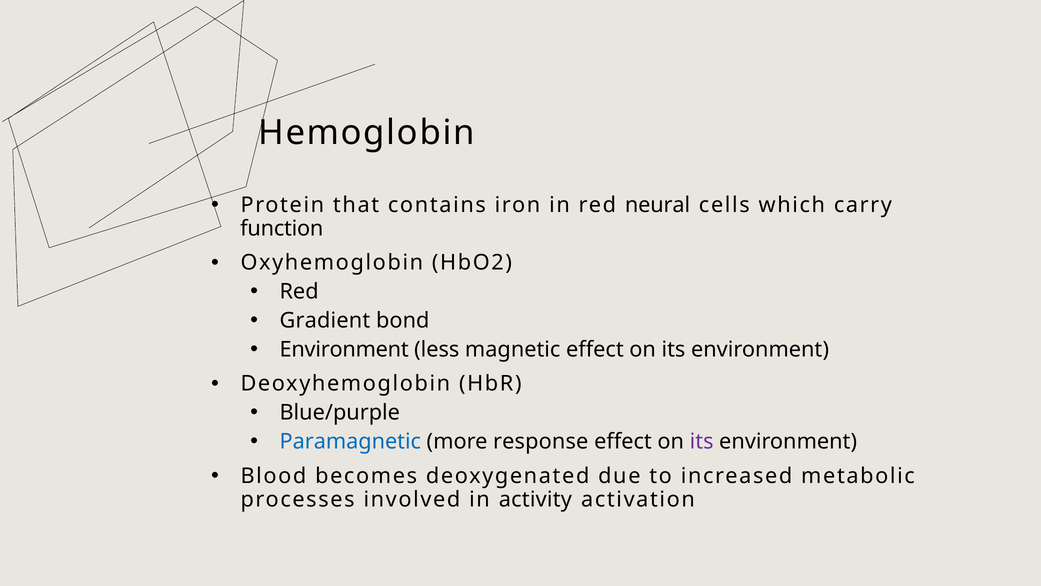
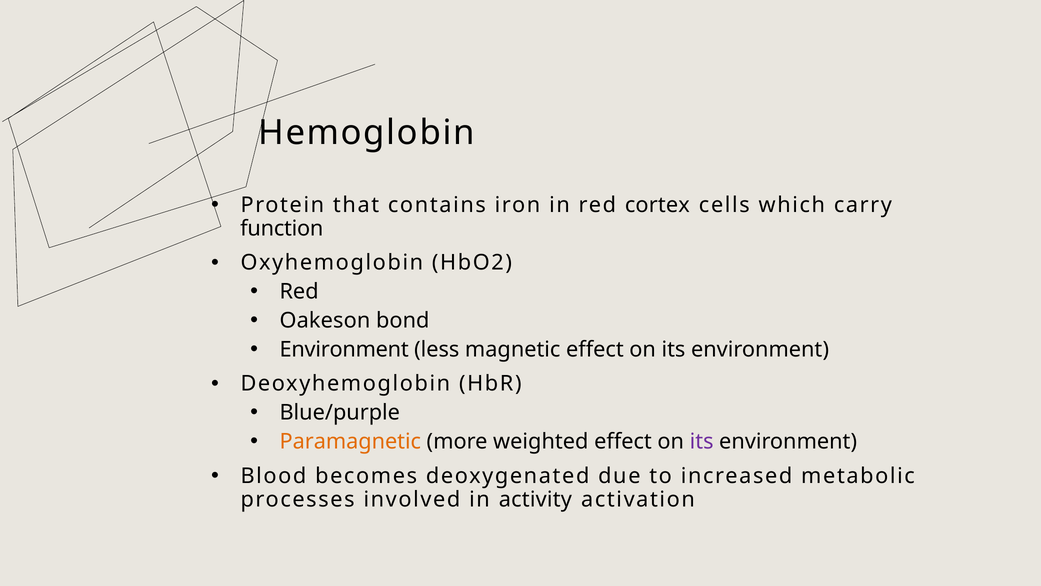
neural: neural -> cortex (657, 205)
Gradient: Gradient -> Oakeson (325, 320)
Paramagnetic colour: blue -> orange (350, 441)
response: response -> weighted (541, 441)
